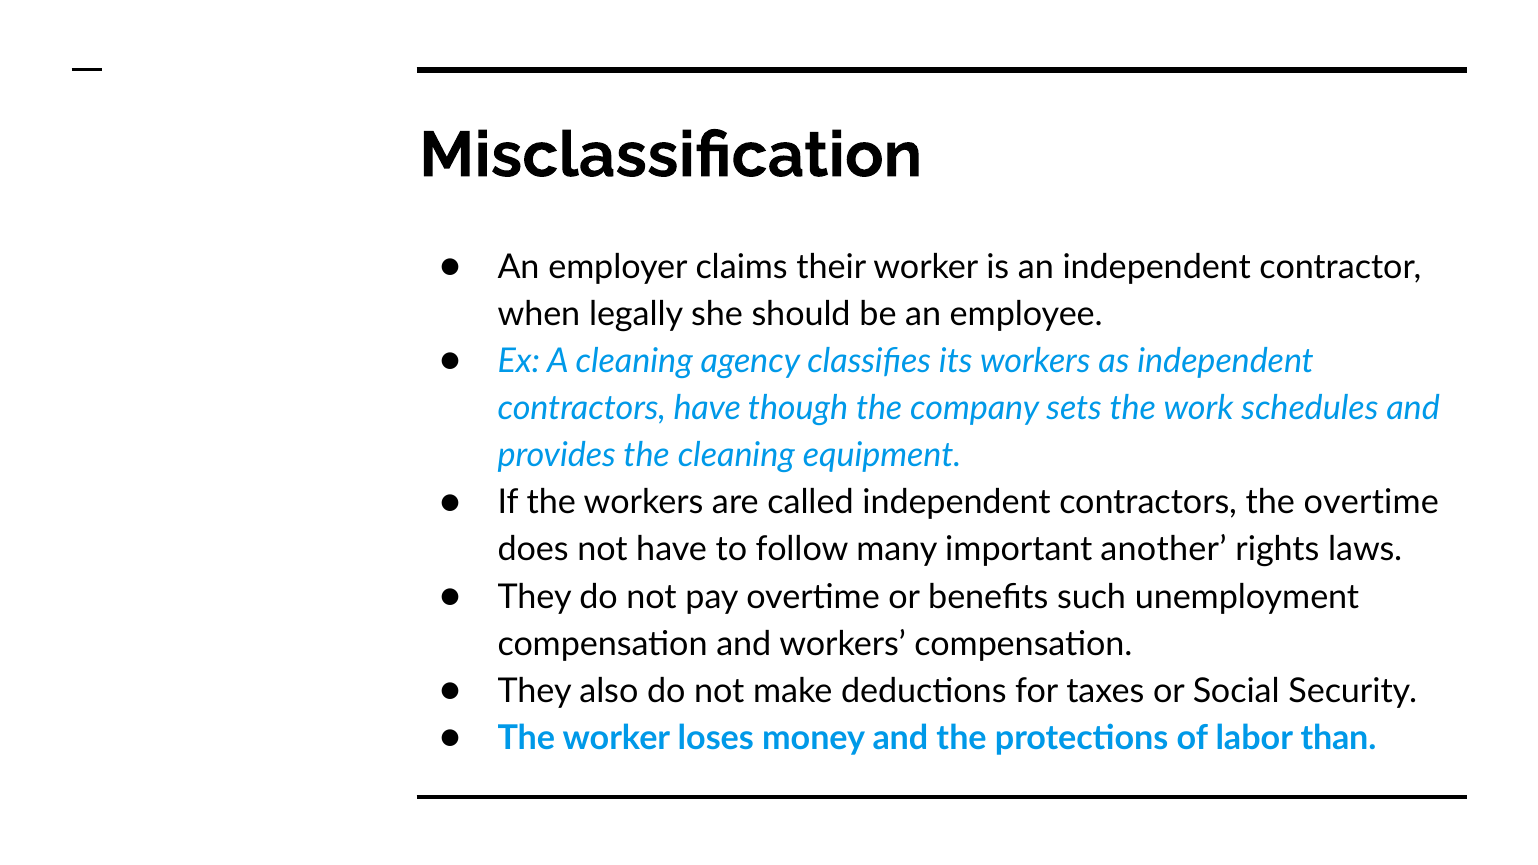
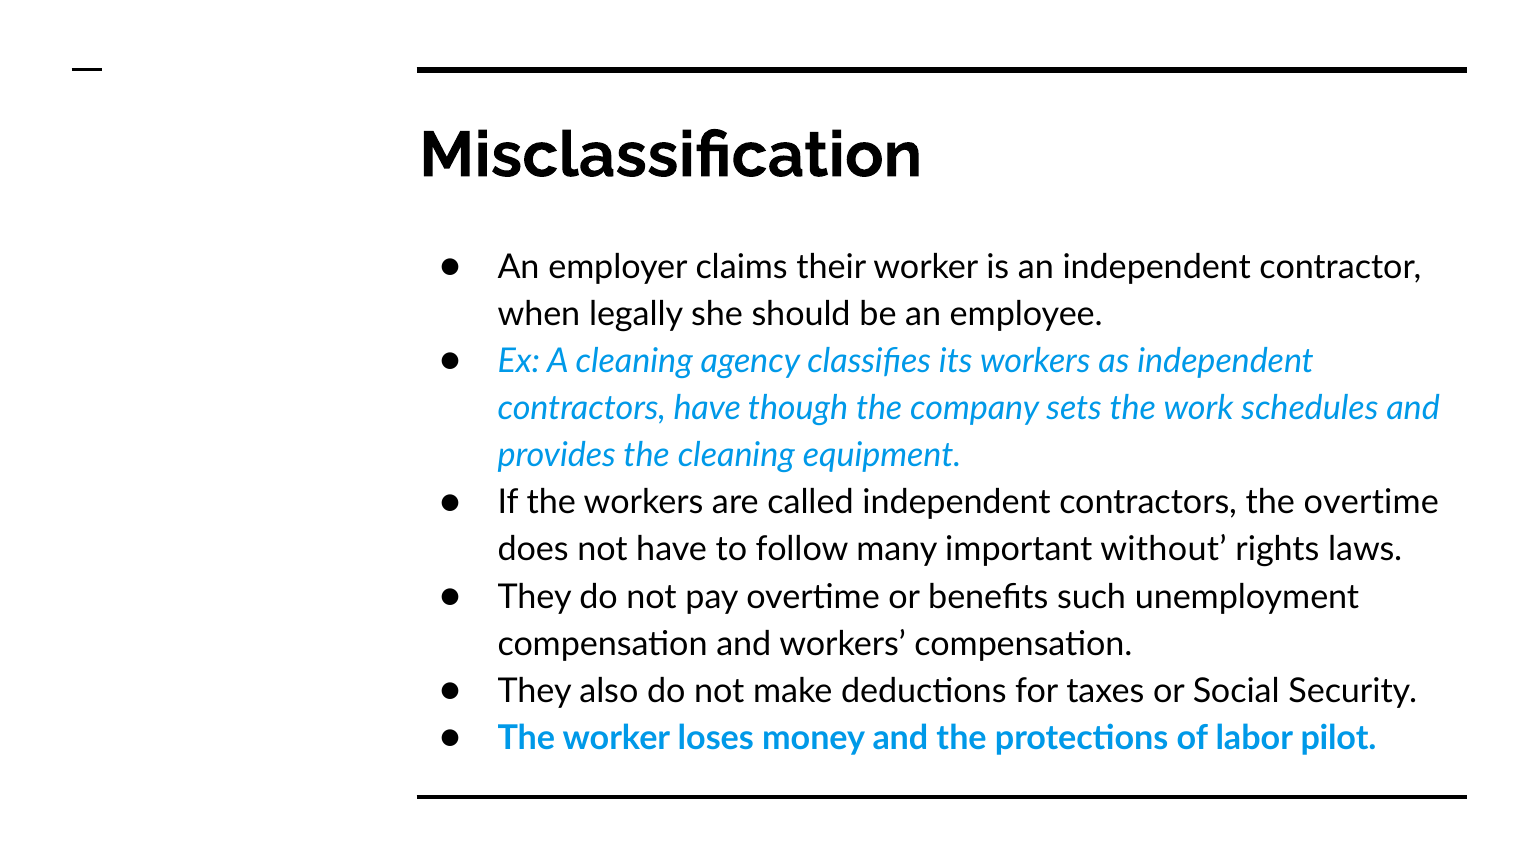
another: another -> without (1163, 550)
than: than -> pilot (1338, 738)
